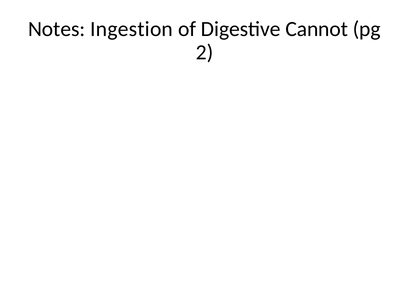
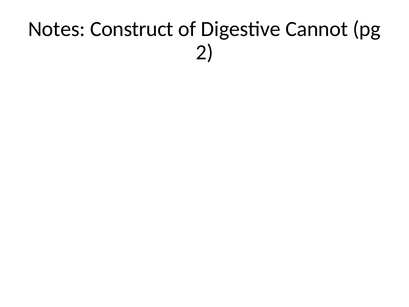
Ingestion: Ingestion -> Construct (132, 29)
